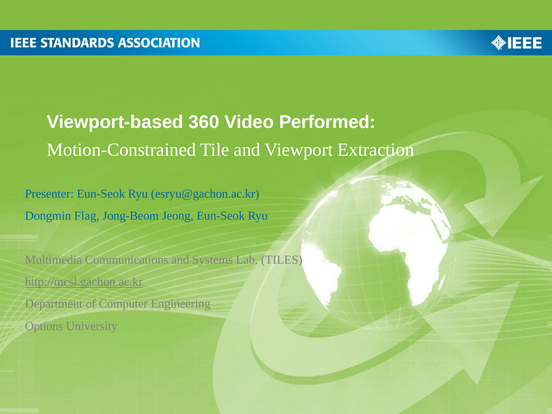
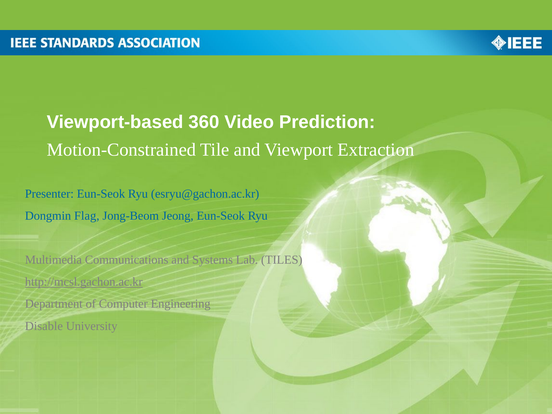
Performed: Performed -> Prediction (327, 122)
Options: Options -> Disable (44, 326)
